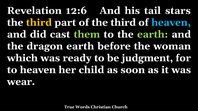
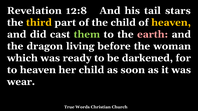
12:6: 12:6 -> 12:8 (76, 11)
of the third: third -> child (123, 23)
heaven colour: light blue -> yellow (171, 23)
earth colour: light green -> pink (153, 34)
dragon earth: earth -> living (80, 46)
judgment: judgment -> darkened (147, 58)
